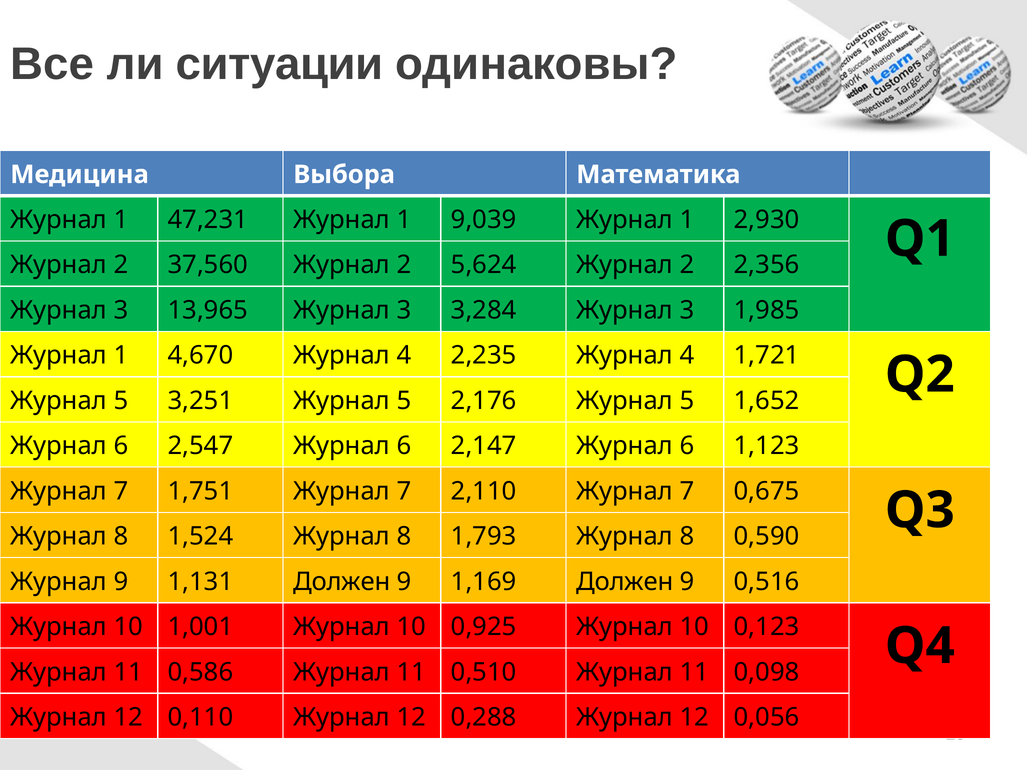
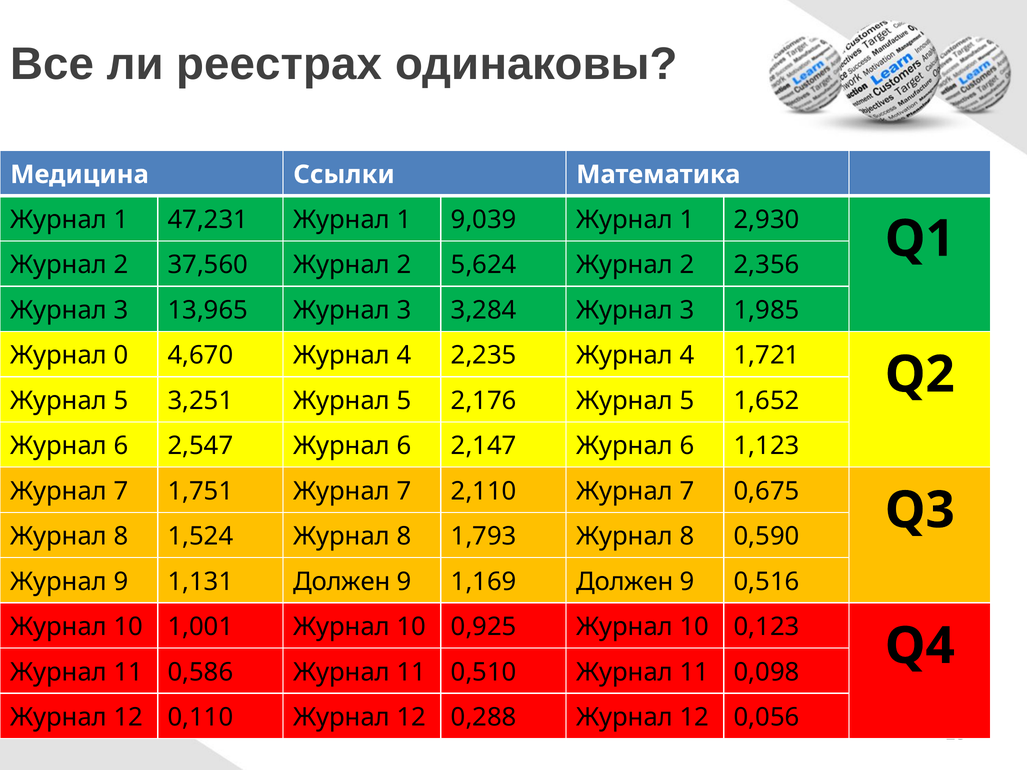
ситуации: ситуации -> реестрах (279, 64)
Выбора: Выбора -> Ссылки (344, 175)
1: 1 -> 0 (121, 356)
